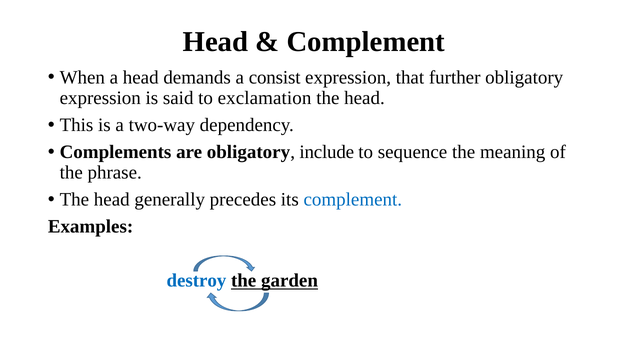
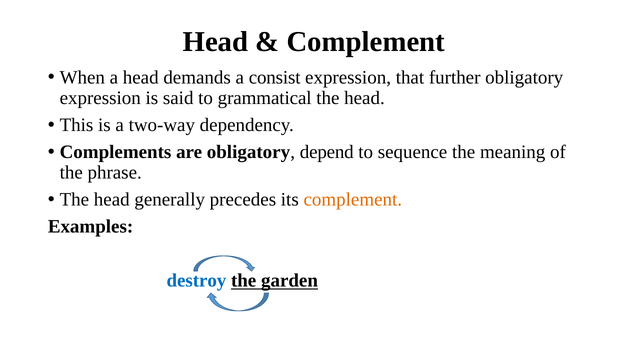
exclamation: exclamation -> grammatical (265, 98)
include: include -> depend (327, 152)
complement colour: blue -> orange (353, 200)
